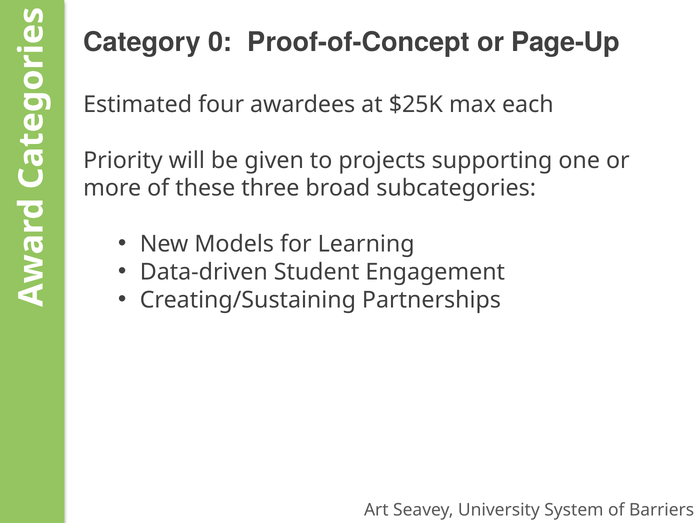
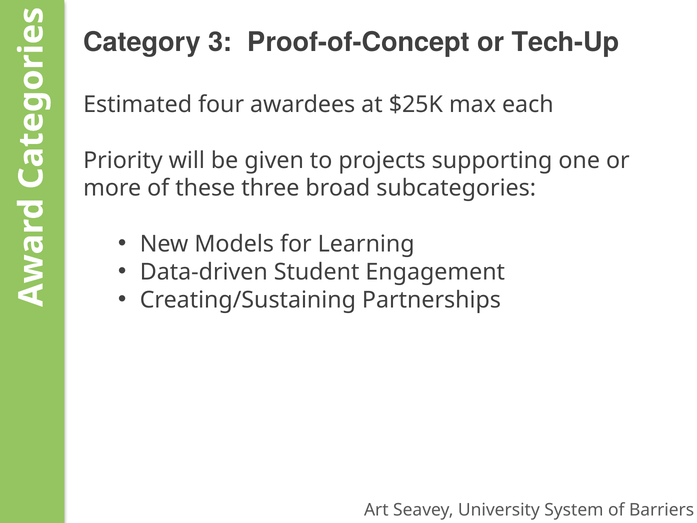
0: 0 -> 3 (220, 42)
Page-Up: Page-Up -> Tech-Up (565, 42)
